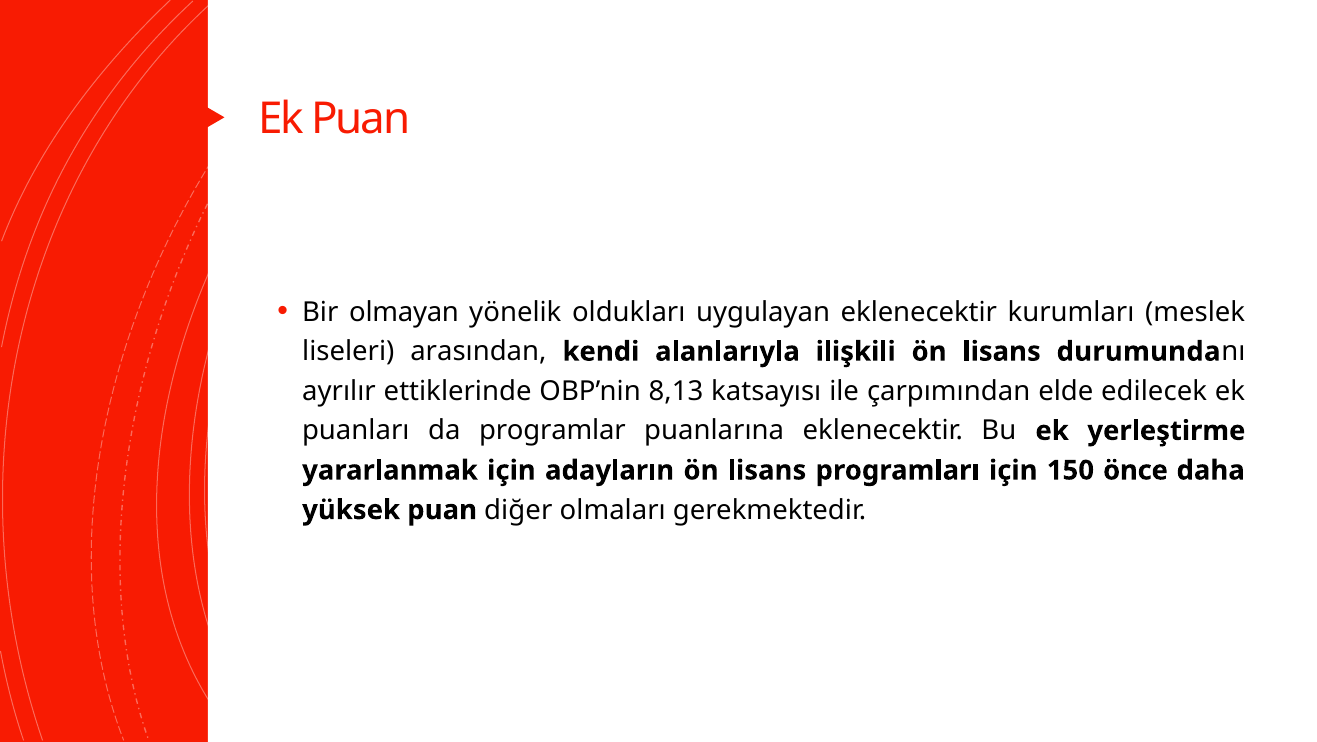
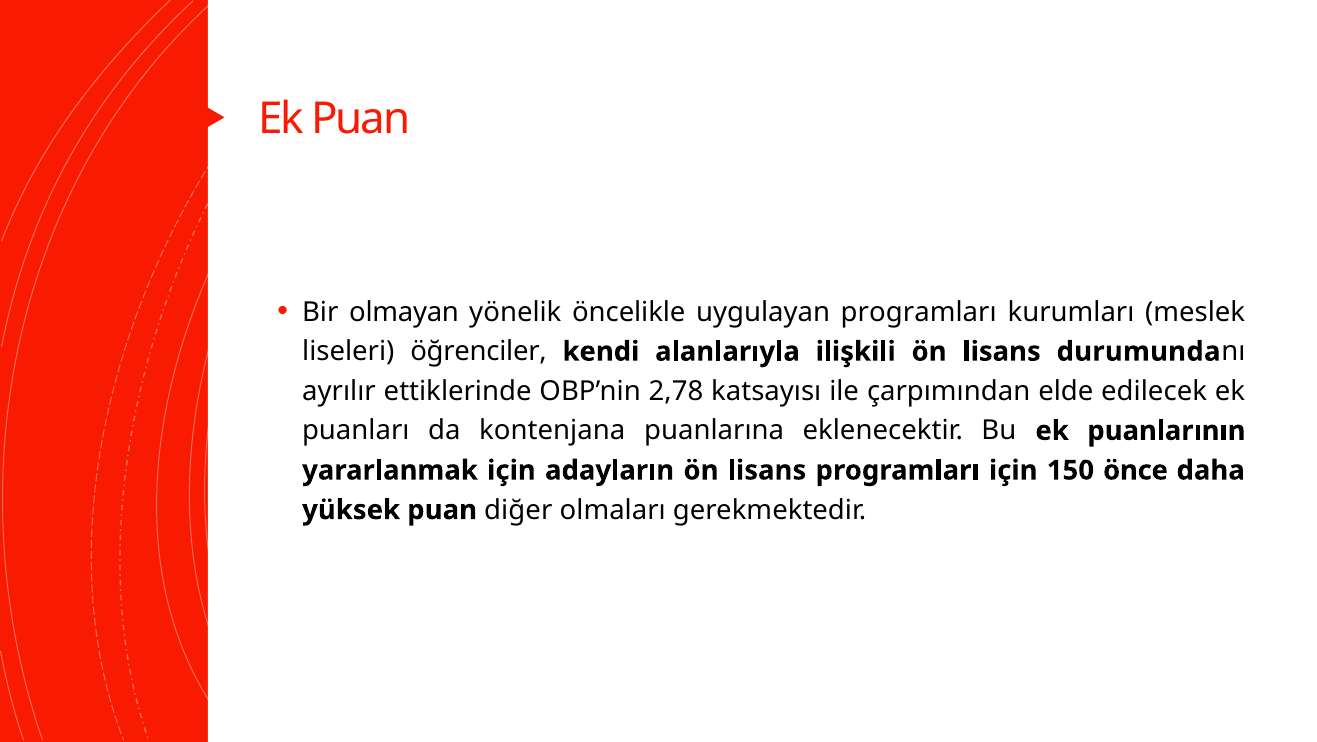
oldukları: oldukları -> öncelikle (629, 312)
uygulayan eklenecektir: eklenecektir -> programları (919, 312)
arasından: arasından -> öğrenciler (479, 352)
8,13: 8,13 -> 2,78 (676, 391)
programlar: programlar -> kontenjana (552, 431)
yerleştirme: yerleştirme -> puanlarının (1166, 431)
